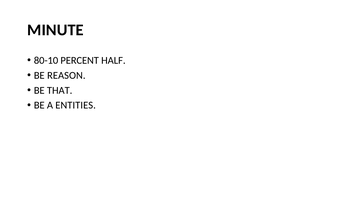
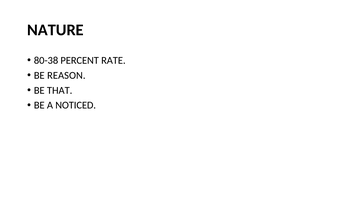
MINUTE: MINUTE -> NATURE (55, 30)
80-10: 80-10 -> 80-38 (46, 60)
HALF: HALF -> RATE (113, 60)
ENTITIES: ENTITIES -> NOTICED (76, 105)
